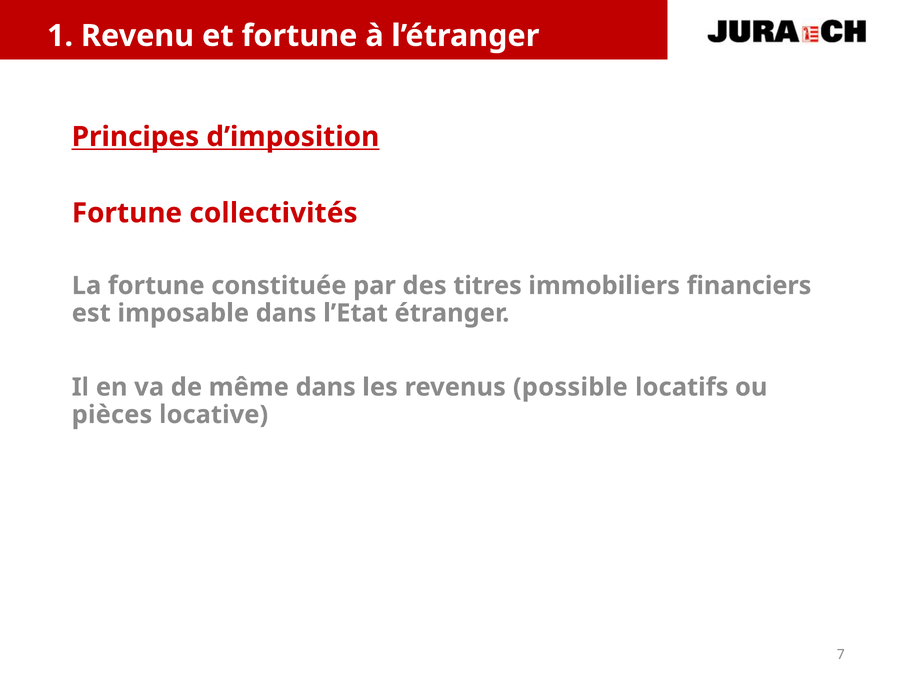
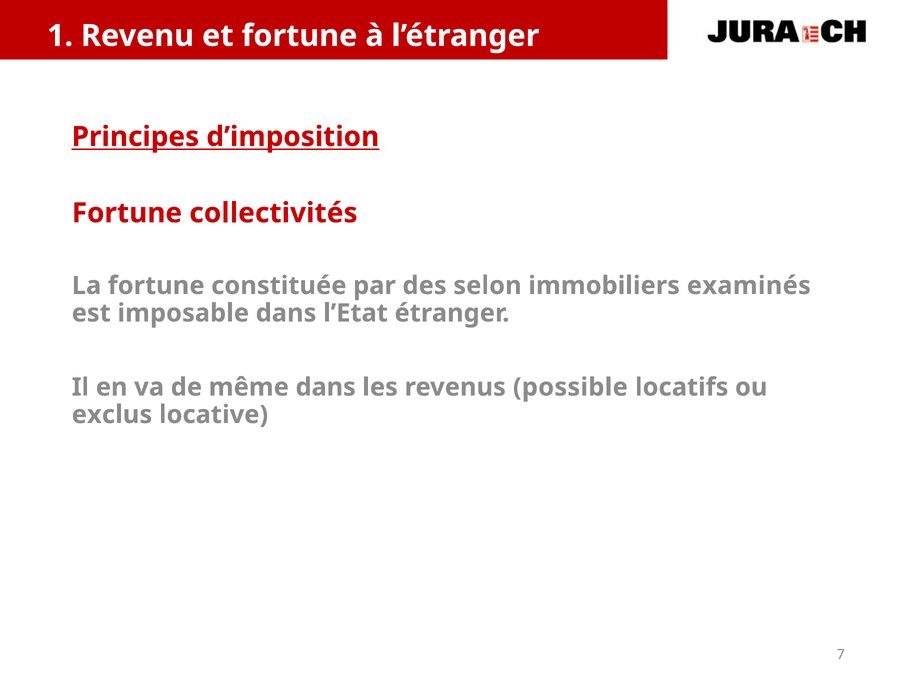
titres: titres -> selon (487, 286)
financiers: financiers -> examinés (749, 286)
pièces: pièces -> exclus (112, 415)
